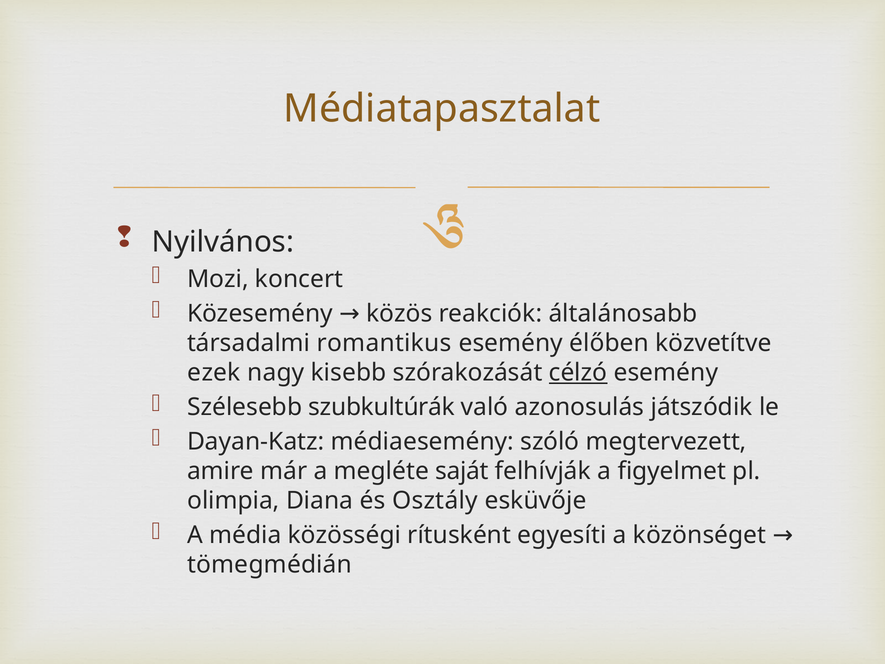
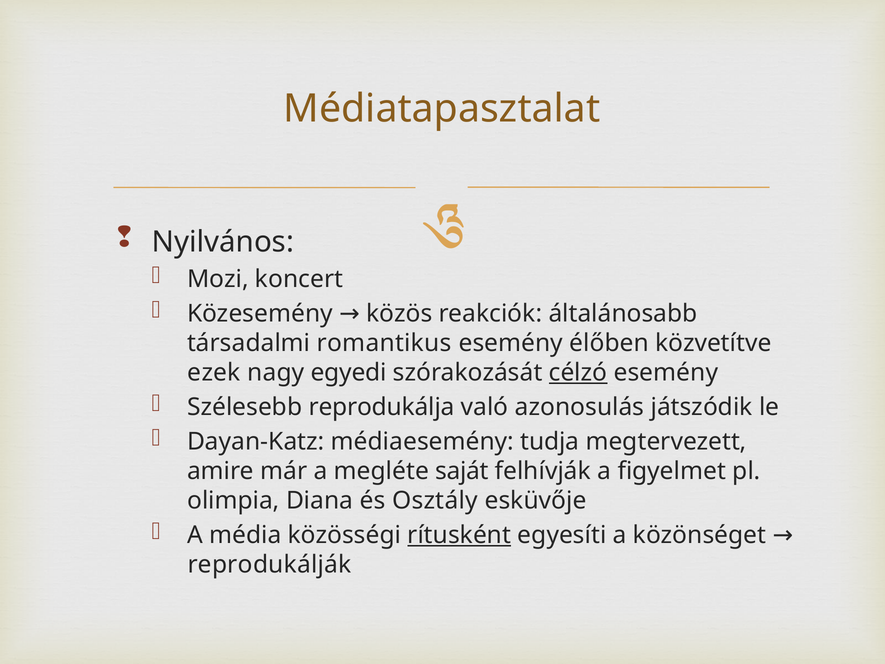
kisebb: kisebb -> egyedi (349, 372)
szubkultúrák: szubkultúrák -> reprodukálja (382, 407)
szóló: szóló -> tudja (550, 441)
rítusként underline: none -> present (459, 535)
tömegmédián: tömegmédián -> reprodukálják (270, 564)
